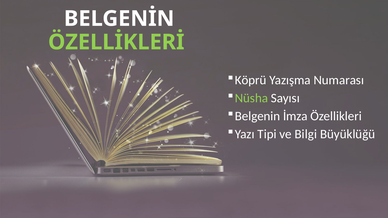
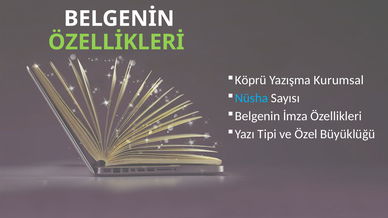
Numarası: Numarası -> Kurumsal (339, 80)
Nüsha colour: light green -> light blue (251, 98)
Bilgi: Bilgi -> Özel (306, 134)
